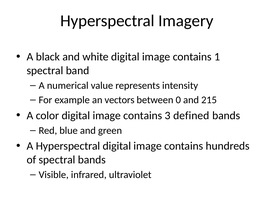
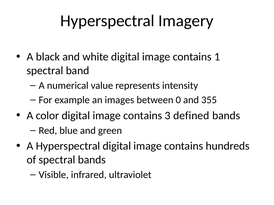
vectors: vectors -> images (119, 100)
215: 215 -> 355 (209, 100)
